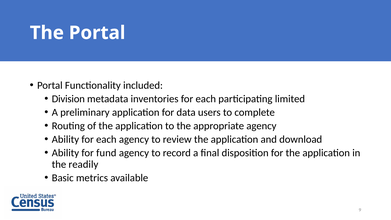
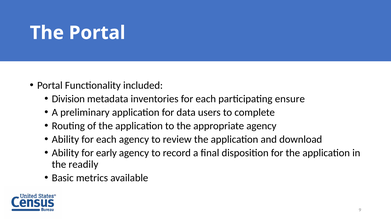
limited: limited -> ensure (290, 99)
fund: fund -> early (106, 153)
